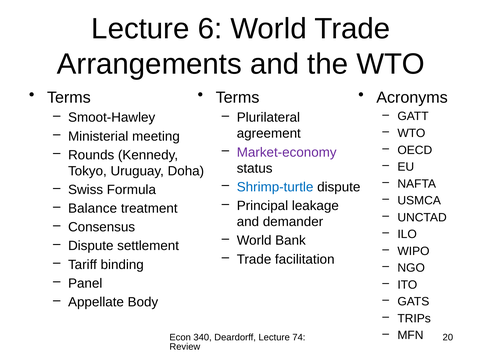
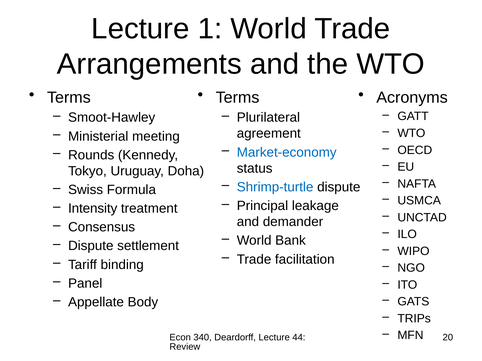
6: 6 -> 1 (210, 29)
Market-economy colour: purple -> blue (287, 152)
Balance: Balance -> Intensity (93, 209)
74: 74 -> 44 (299, 338)
